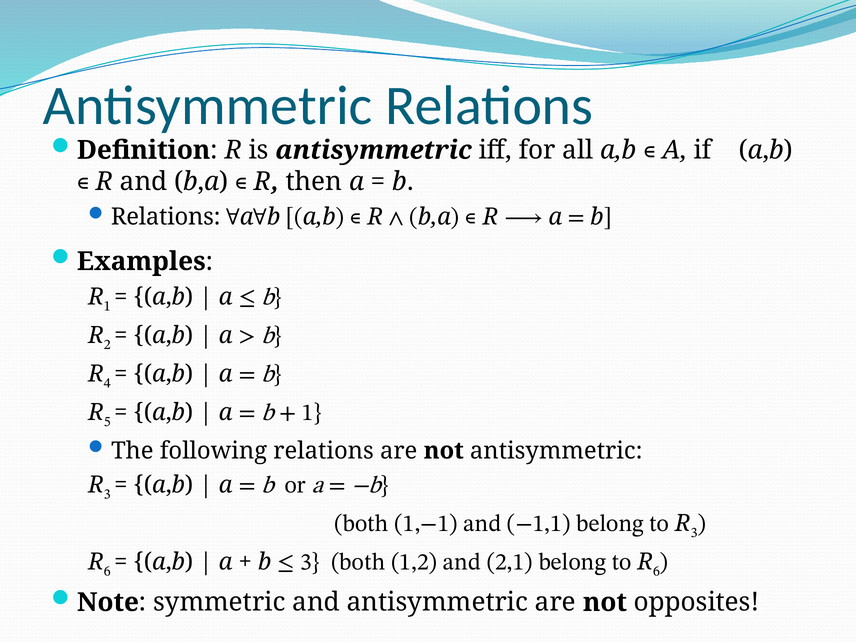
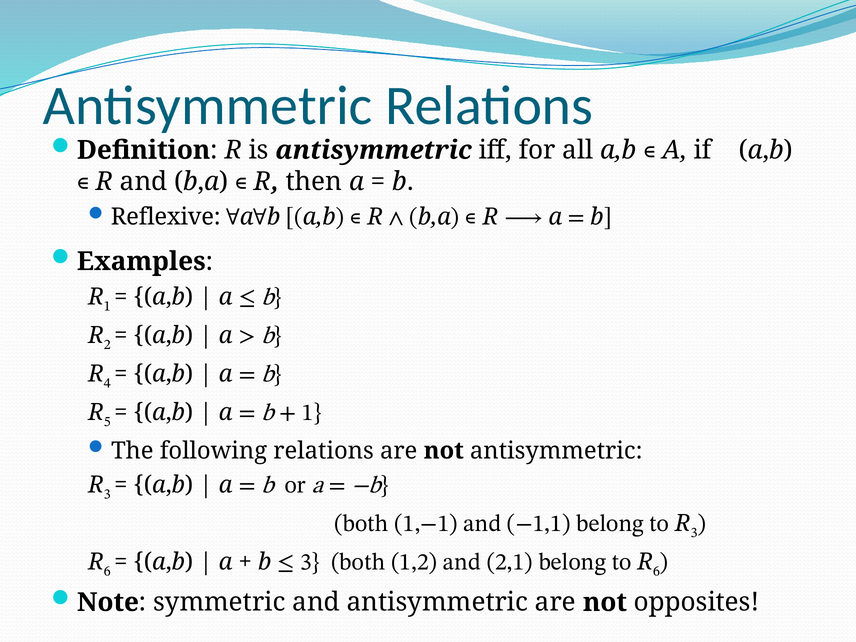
Relations: Relations -> Reflexive (166, 217)
